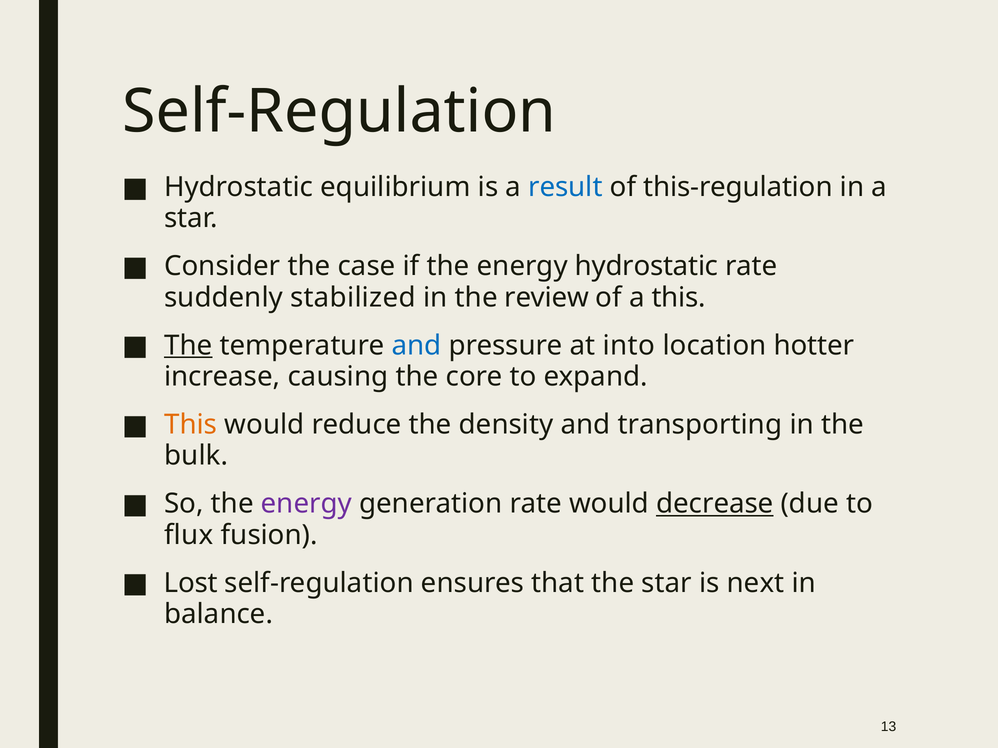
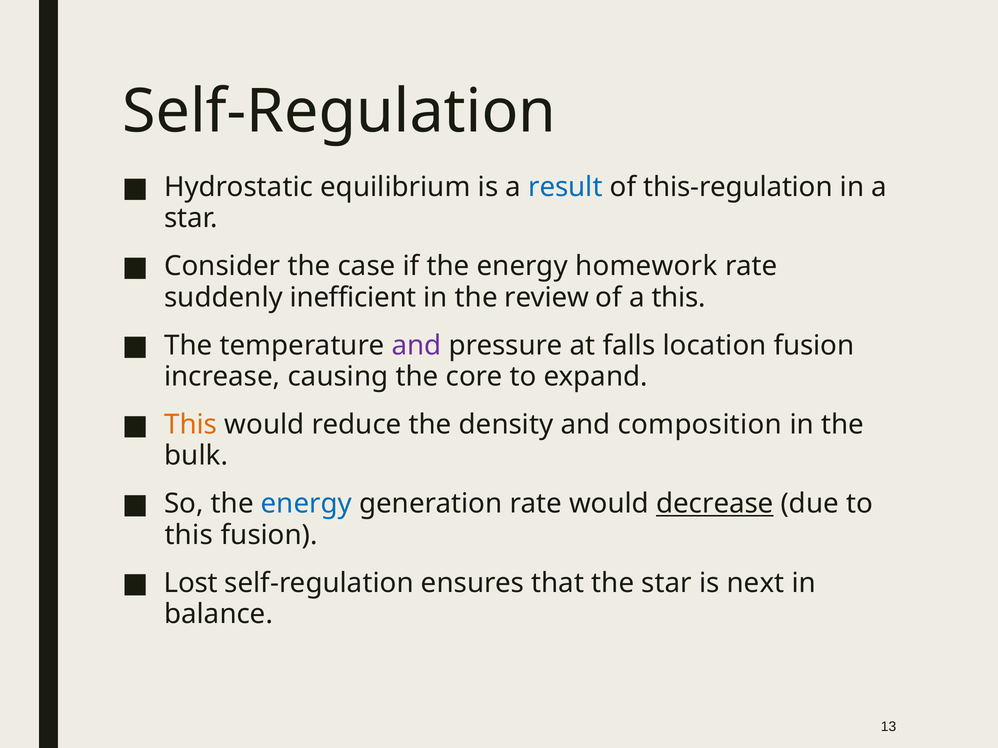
energy hydrostatic: hydrostatic -> homework (646, 266)
stabilized: stabilized -> inefficient (353, 298)
The underline: present -> none (188, 346)
and colour: blue -> purple (416, 346)
into: into -> falls (629, 346)
location hotter: hotter -> fusion (814, 346)
transporting: transporting -> composition (700, 425)
energy colour: purple -> blue (306, 504)
flux: flux -> this (189, 535)
